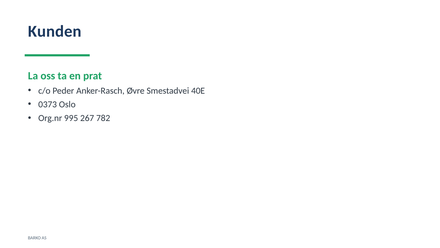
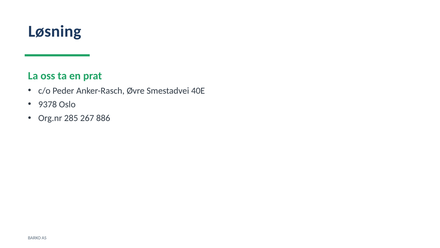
Kunden: Kunden -> Løsning (55, 31)
0373: 0373 -> 9378 (48, 104)
995: 995 -> 285 (71, 118)
782: 782 -> 886 (103, 118)
